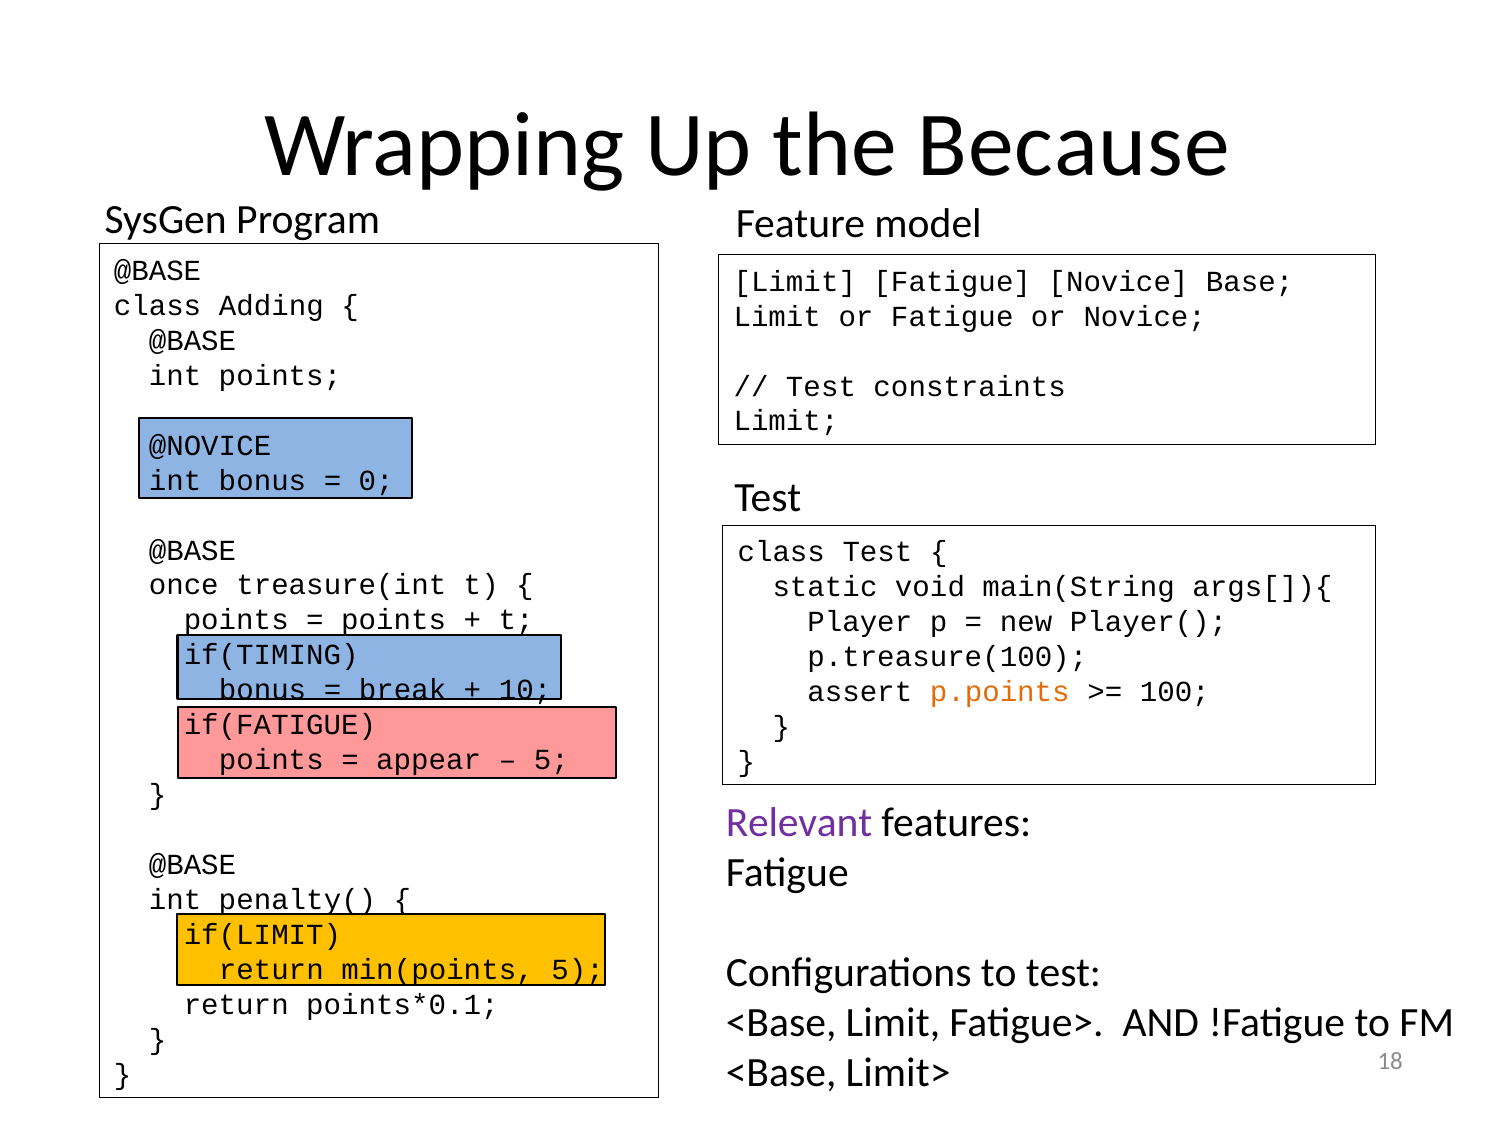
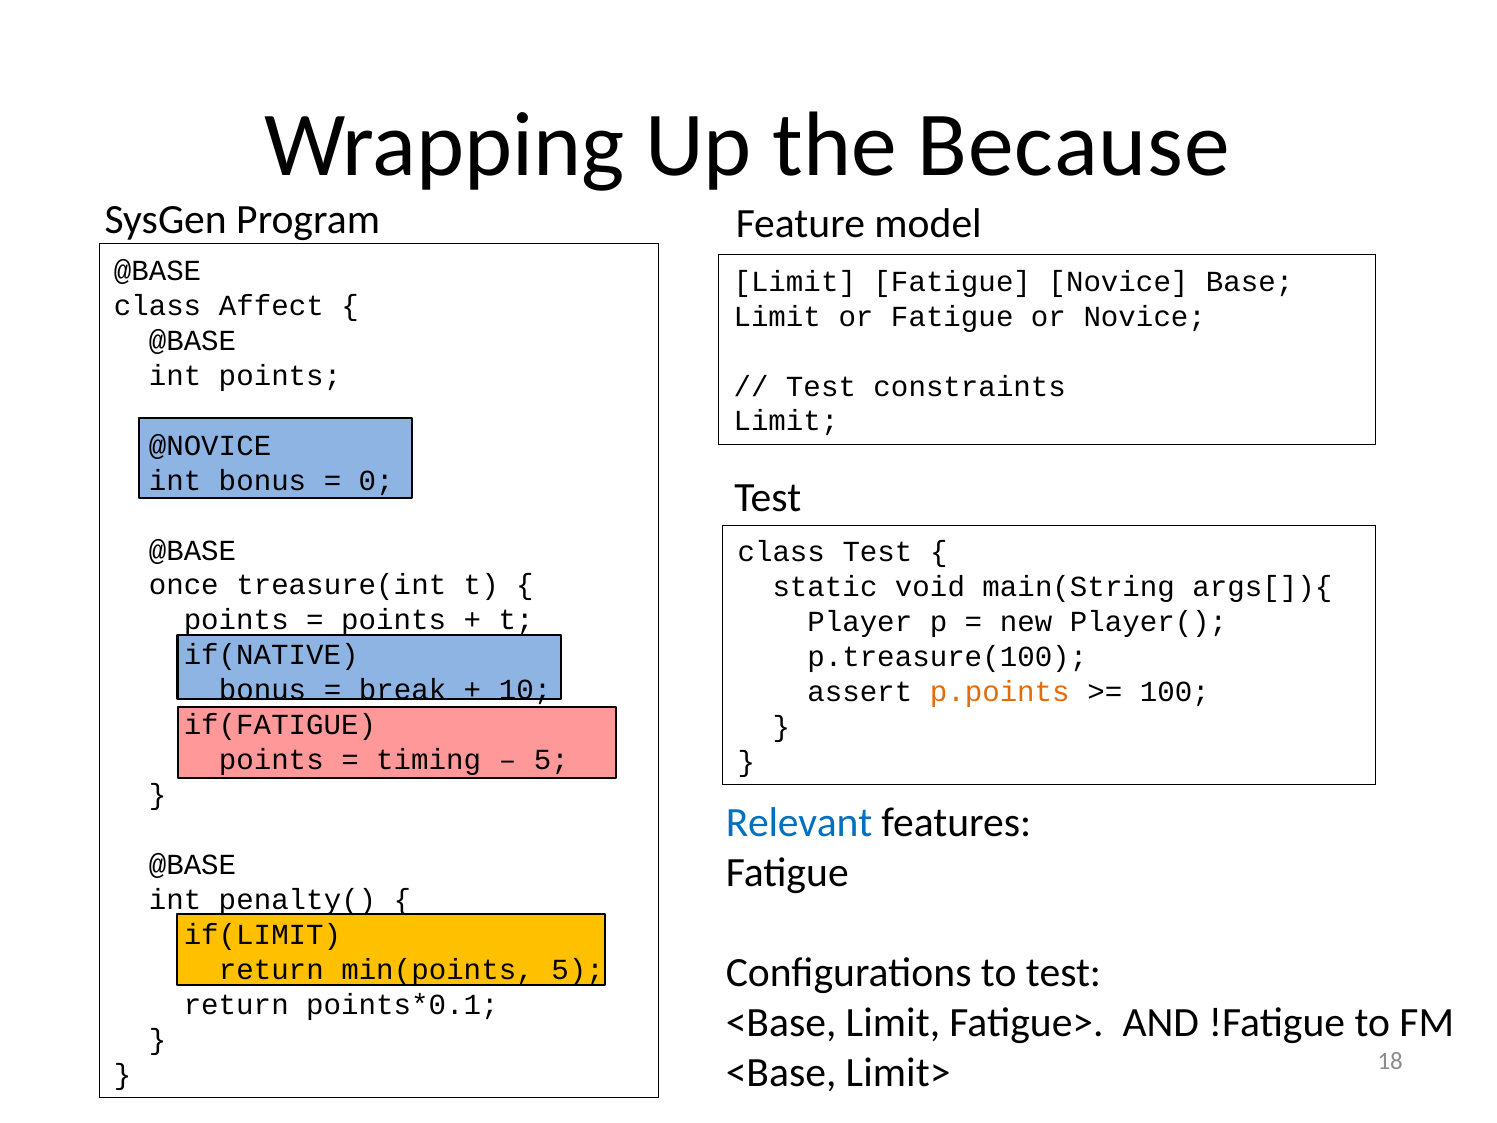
Adding: Adding -> Affect (271, 306)
if(TIMING: if(TIMING -> if(NATIVE (271, 655)
appear: appear -> timing (429, 760)
Relevant colour: purple -> blue (799, 823)
